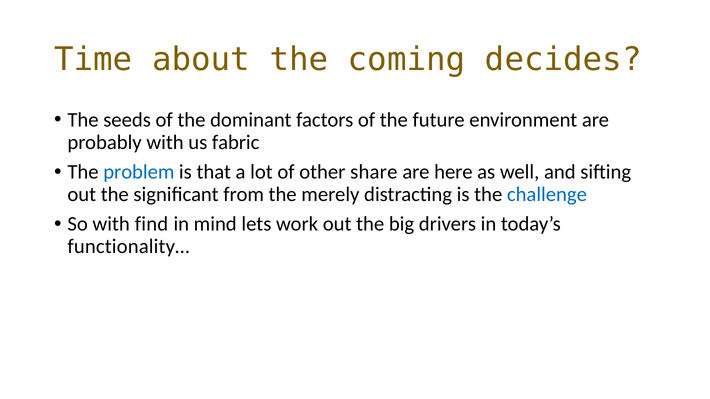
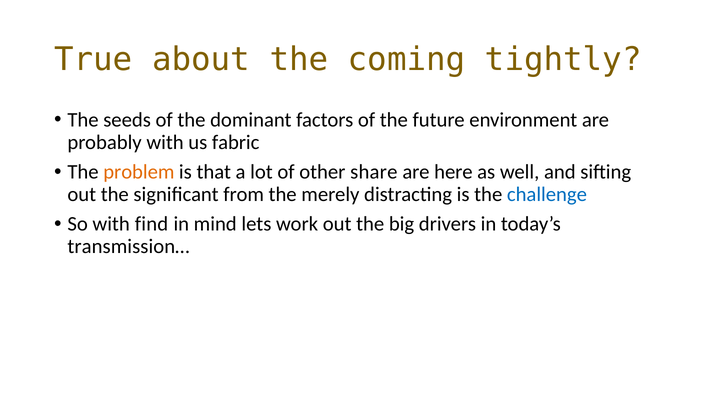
Time: Time -> True (93, 60)
decides: decides -> tightly (563, 60)
problem colour: blue -> orange (139, 172)
functionality…: functionality… -> transmission… (128, 247)
